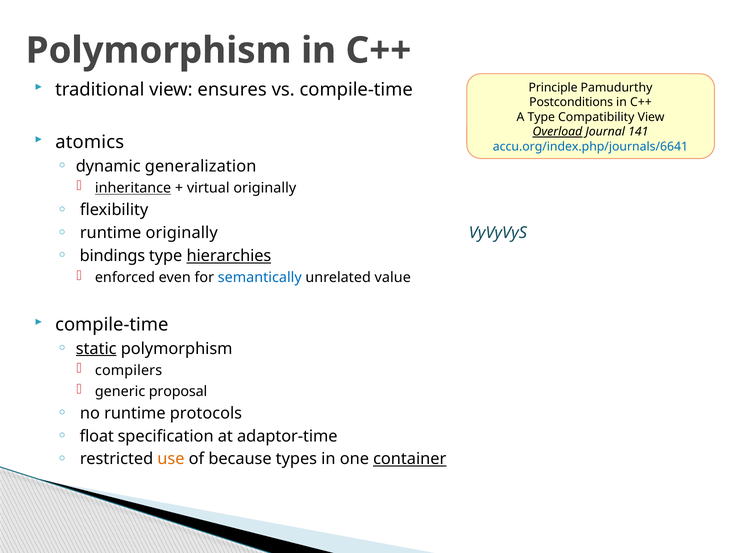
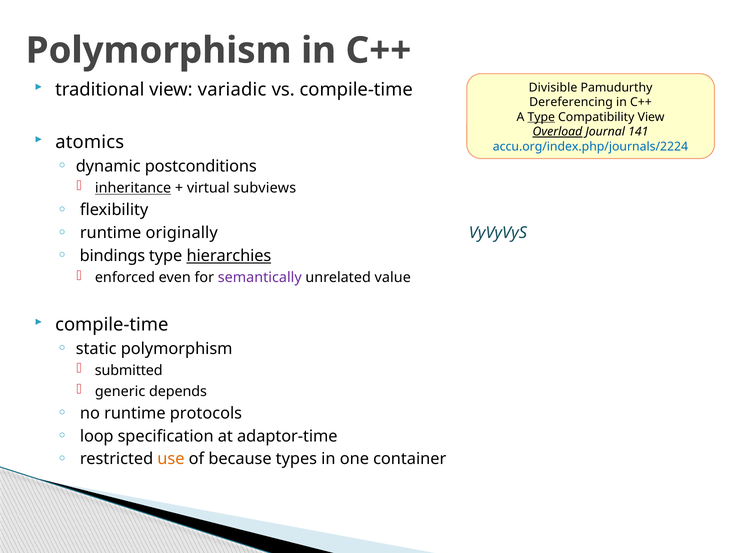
ensures: ensures -> variadic (232, 90)
Principle: Principle -> Divisible (553, 87)
Postconditions: Postconditions -> Dereferencing (571, 102)
Type underline: none -> present (541, 117)
accu.org/index.php/journals/6641: accu.org/index.php/journals/6641 -> accu.org/index.php/journals/2224 (590, 146)
generalization: generalization -> postconditions (201, 166)
virtual originally: originally -> subviews (265, 188)
semantically colour: blue -> purple (260, 278)
static underline: present -> none (96, 349)
compilers: compilers -> submitted (129, 370)
proposal: proposal -> depends (178, 391)
float: float -> loop (97, 436)
container underline: present -> none (410, 459)
